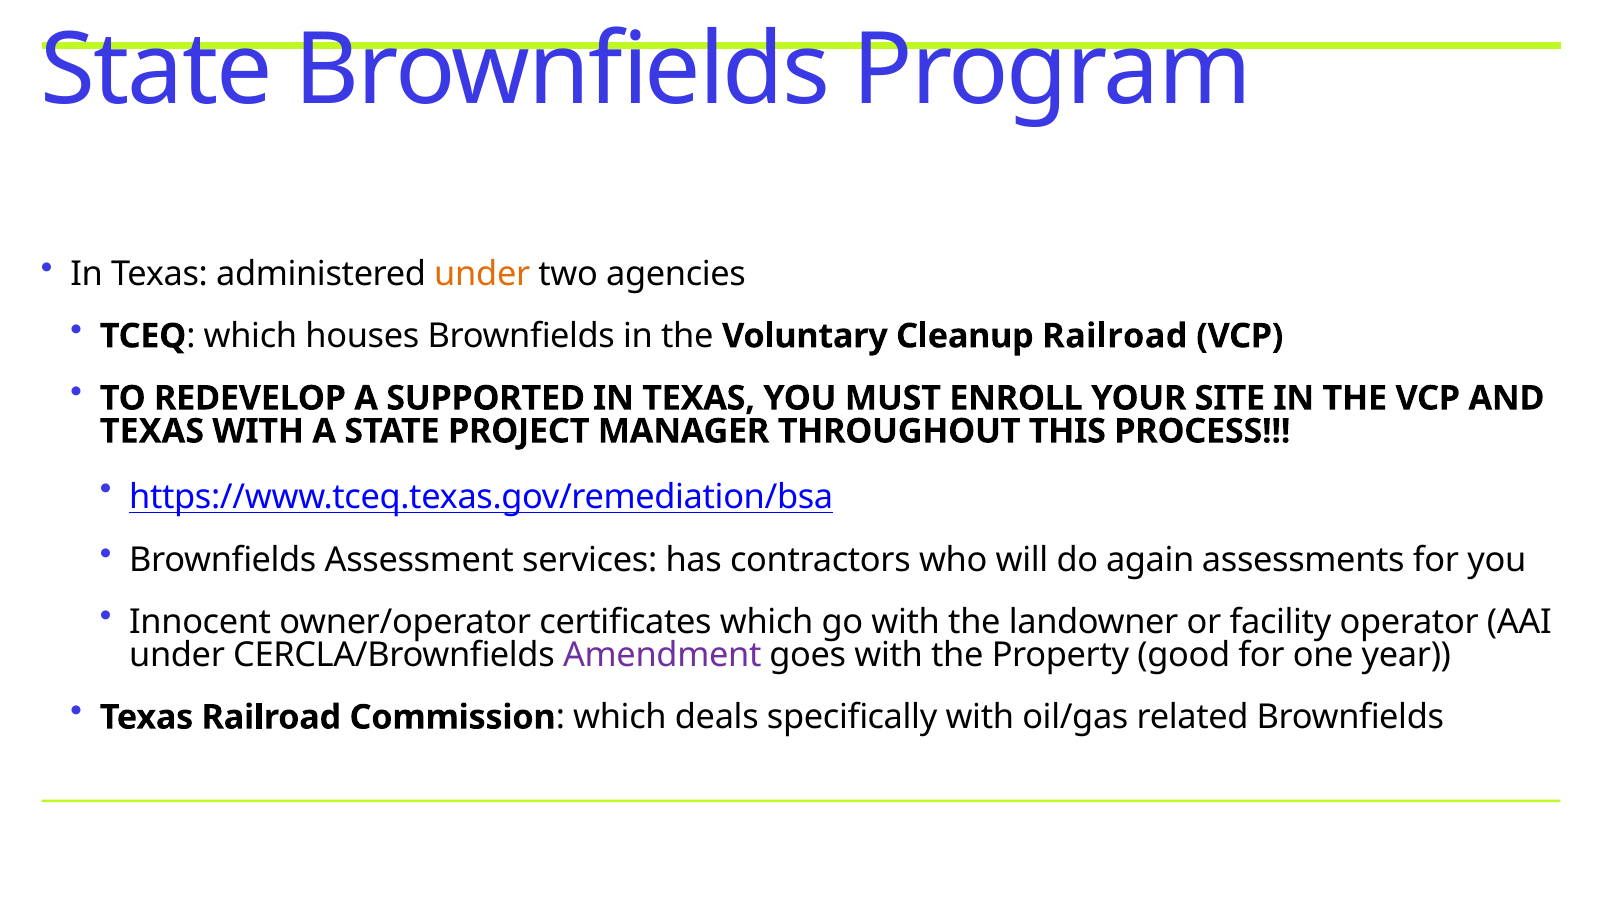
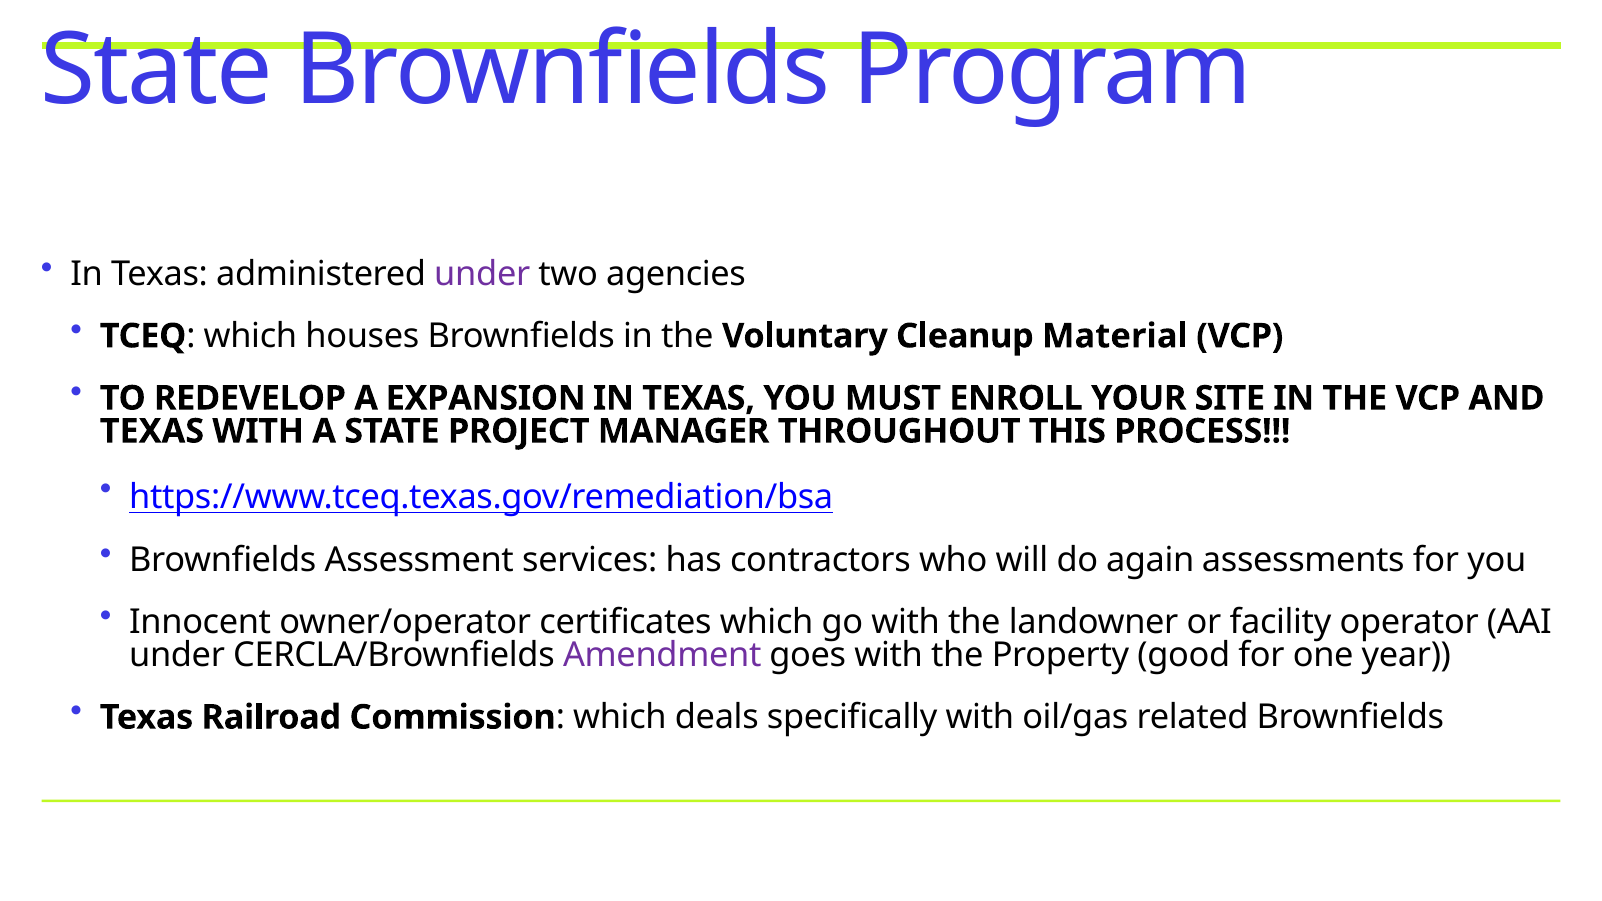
under colour: orange -> purple (482, 274)
Cleanup Railroad: Railroad -> Material (1115, 336)
SUPPORTED: SUPPORTED -> EXPANSION (486, 398)
